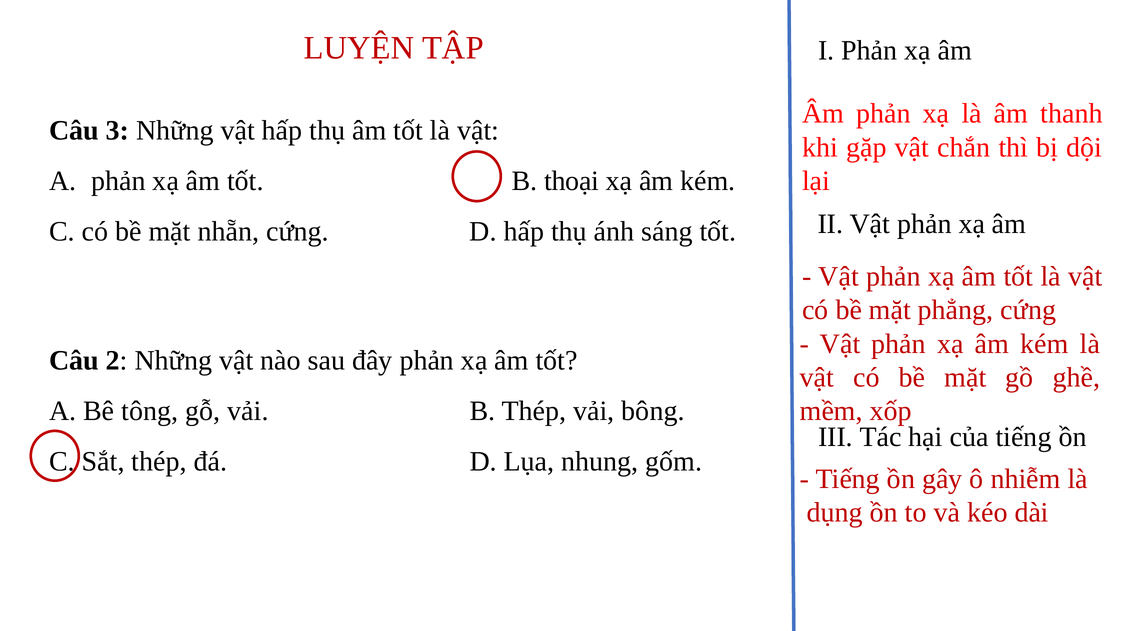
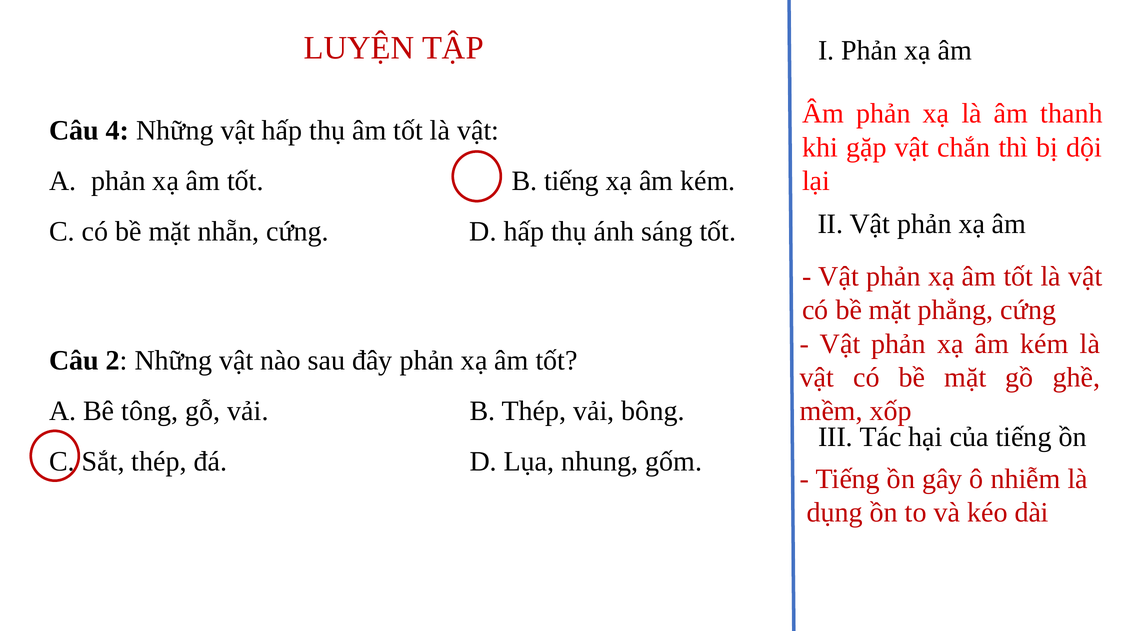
3: 3 -> 4 (118, 130)
B thoại: thoại -> tiếng (572, 181)
